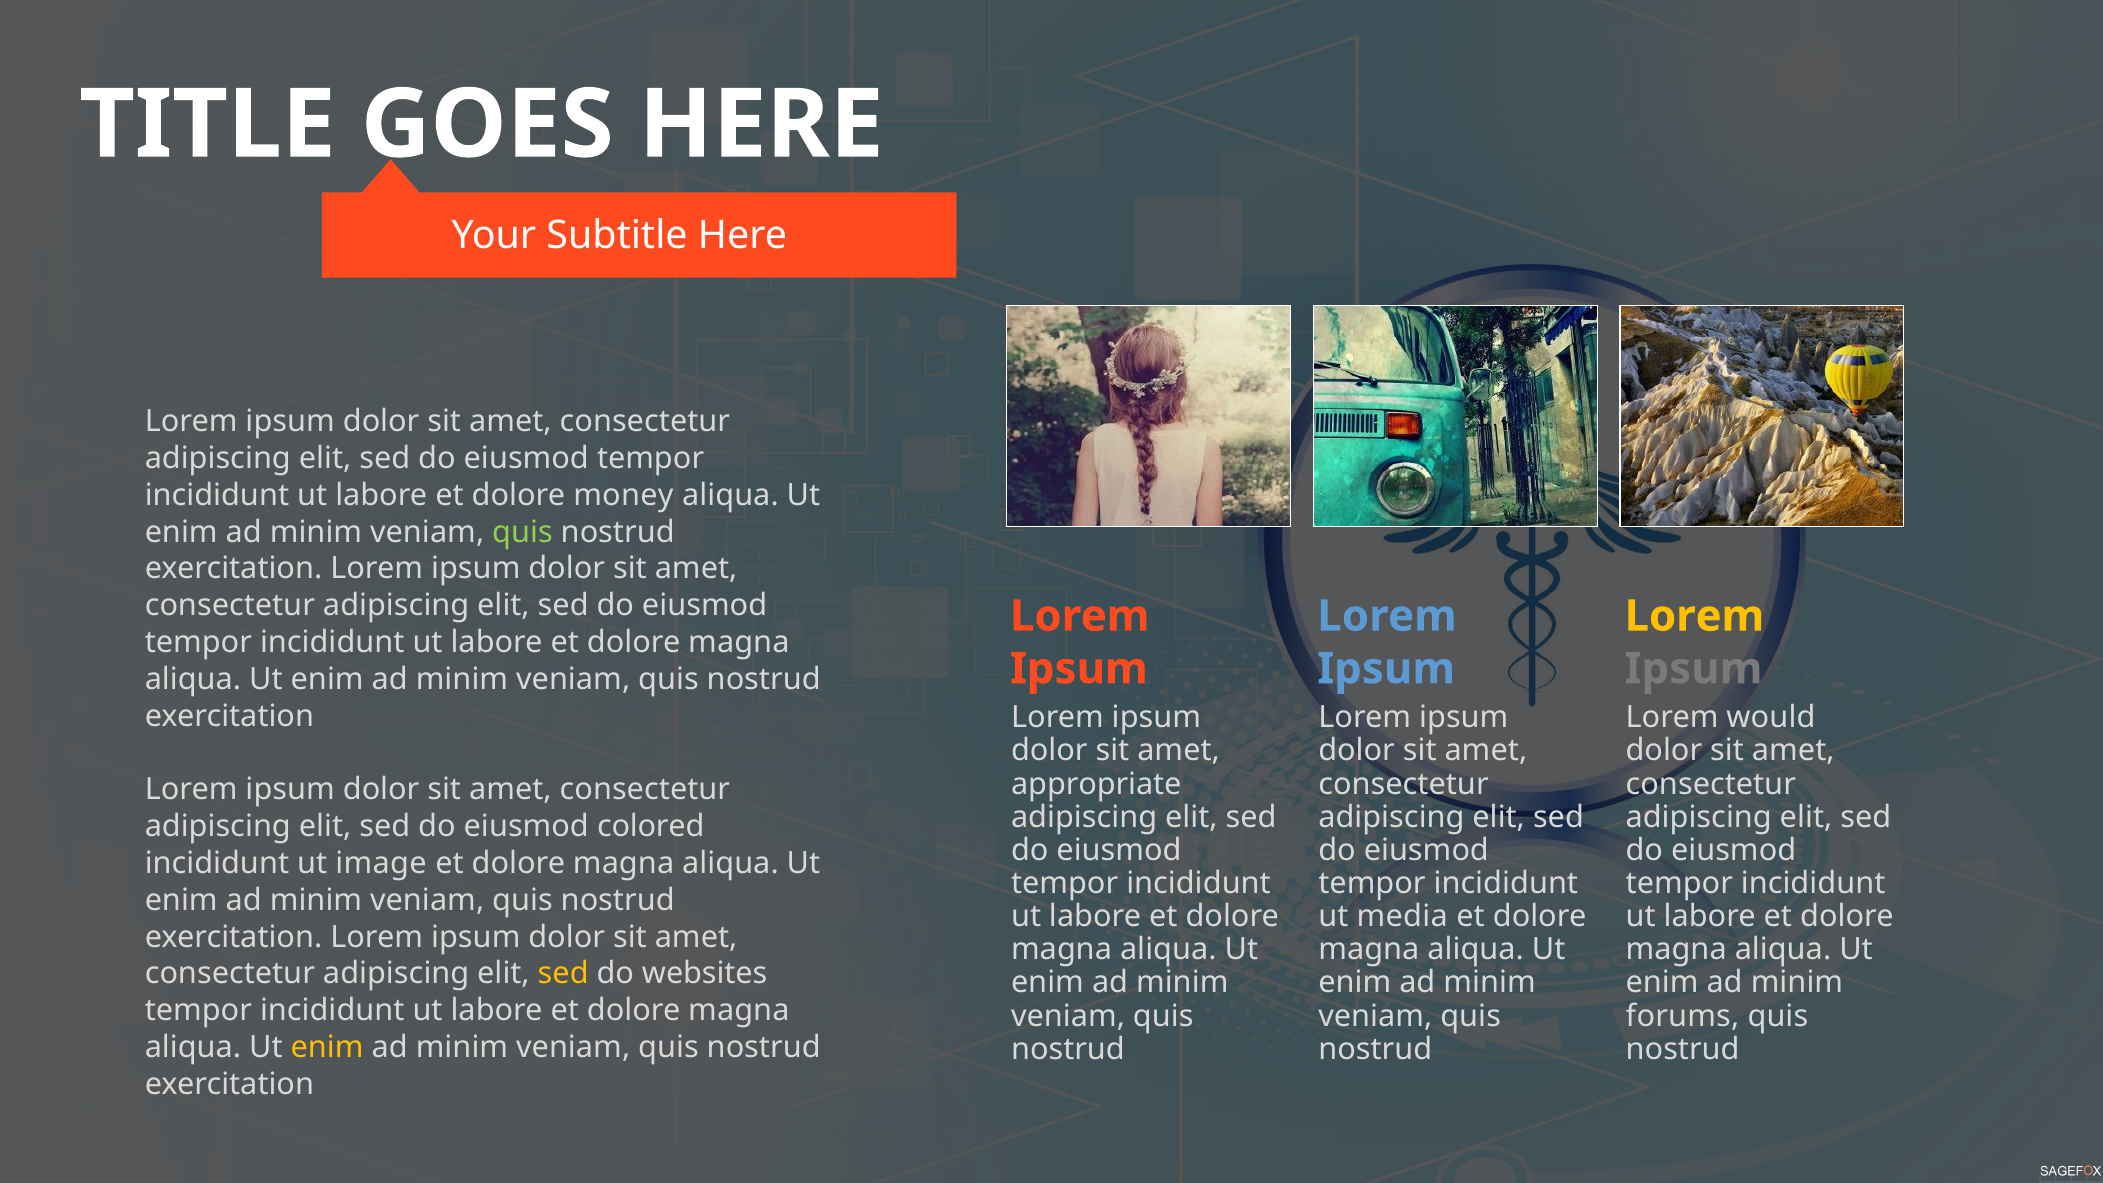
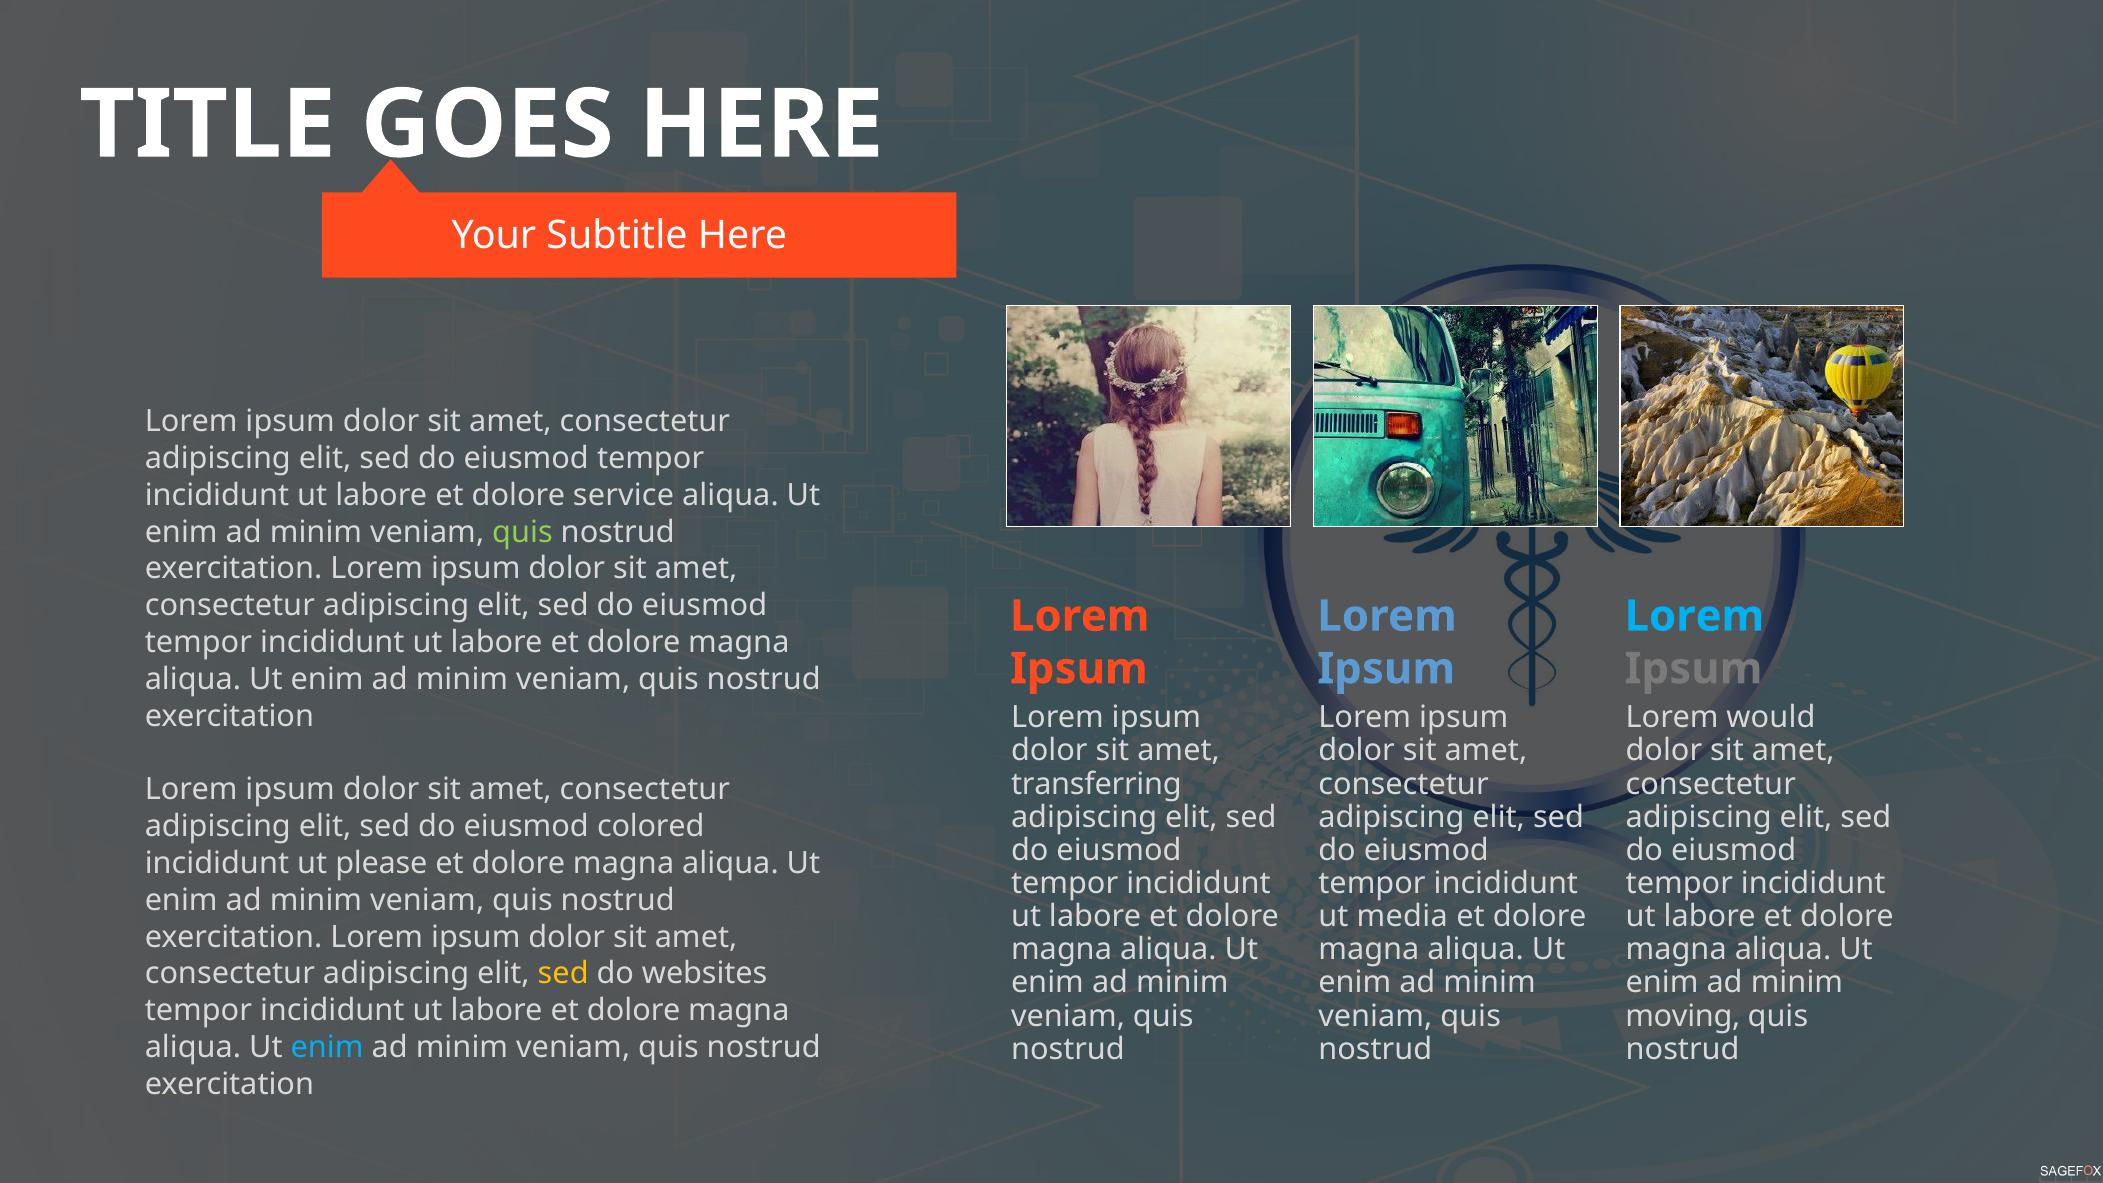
money: money -> service (624, 495)
Lorem colour: yellow -> light blue (1694, 616)
appropriate: appropriate -> transferring (1096, 784)
image: image -> please (381, 863)
forums: forums -> moving (1683, 1016)
enim colour: yellow -> light blue (327, 1047)
